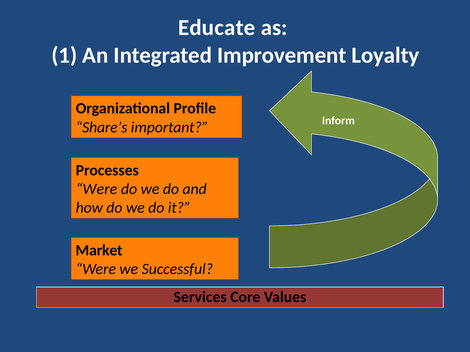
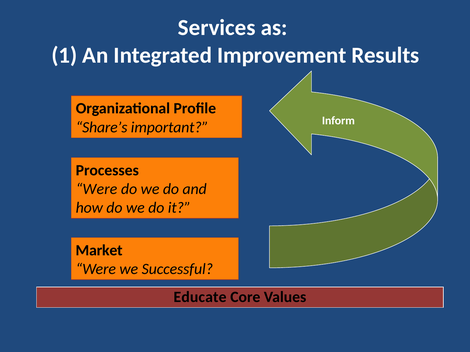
Educate: Educate -> Services (217, 28)
Loyalty: Loyalty -> Results (385, 55)
Services: Services -> Educate (200, 297)
